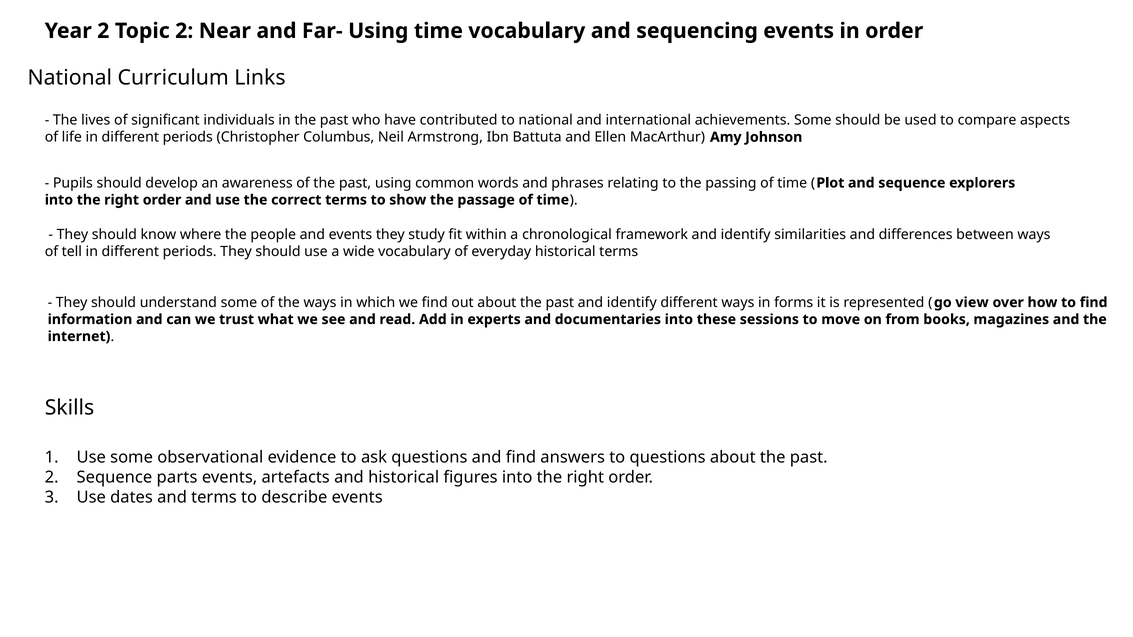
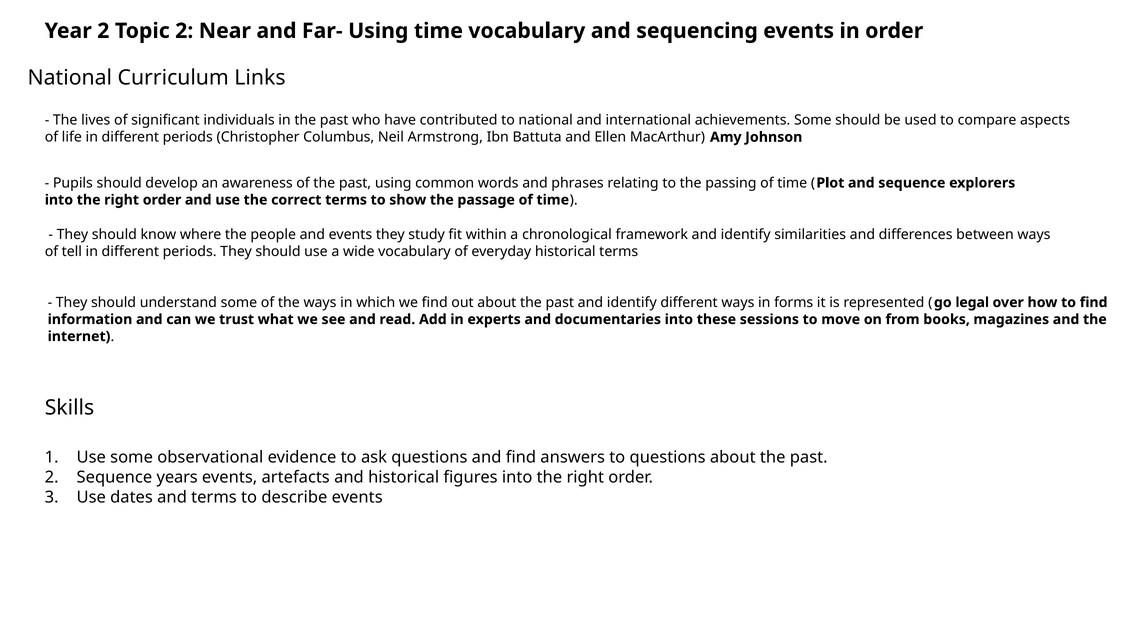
view: view -> legal (972, 303)
parts: parts -> years (177, 478)
